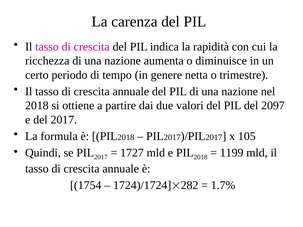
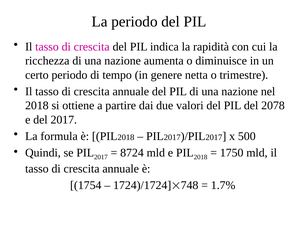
La carenza: carenza -> periodo (134, 22)
2097: 2097 -> 2078 (273, 106)
105: 105 -> 500 (247, 136)
1727: 1727 -> 8724 (132, 153)
1199: 1199 -> 1750 (232, 153)
282: 282 -> 748 (190, 185)
